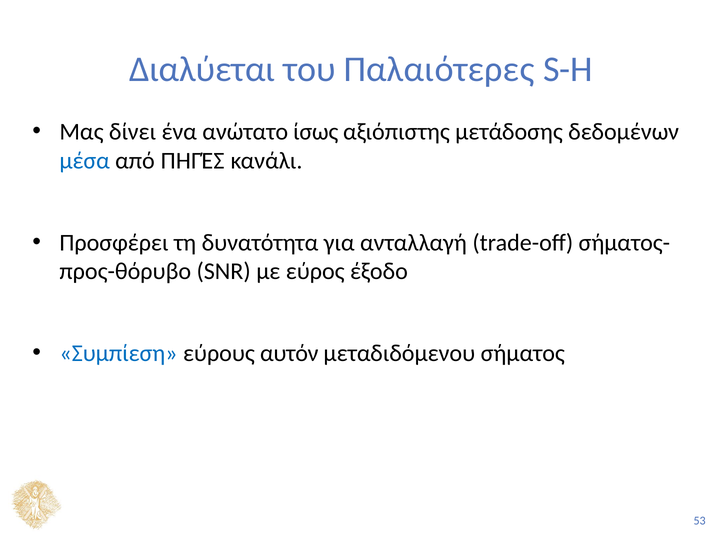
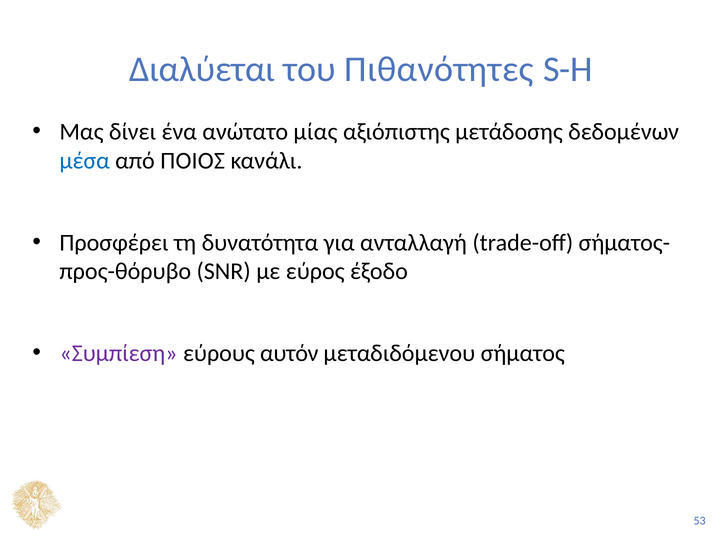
Παλαιότερες: Παλαιότερες -> Πιθανότητες (439, 69)
ίσως: ίσως -> μίας (315, 132)
ΠΗΓΈΣ: ΠΗΓΈΣ -> ΠΟΙΟΣ (193, 161)
Συμπίεση colour: blue -> purple (119, 353)
